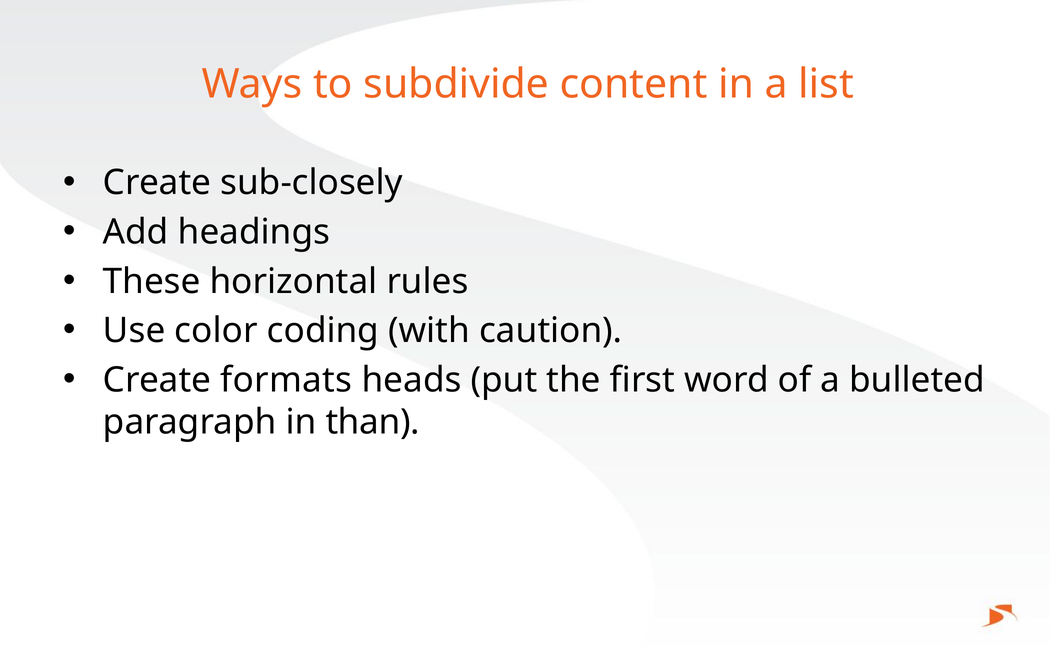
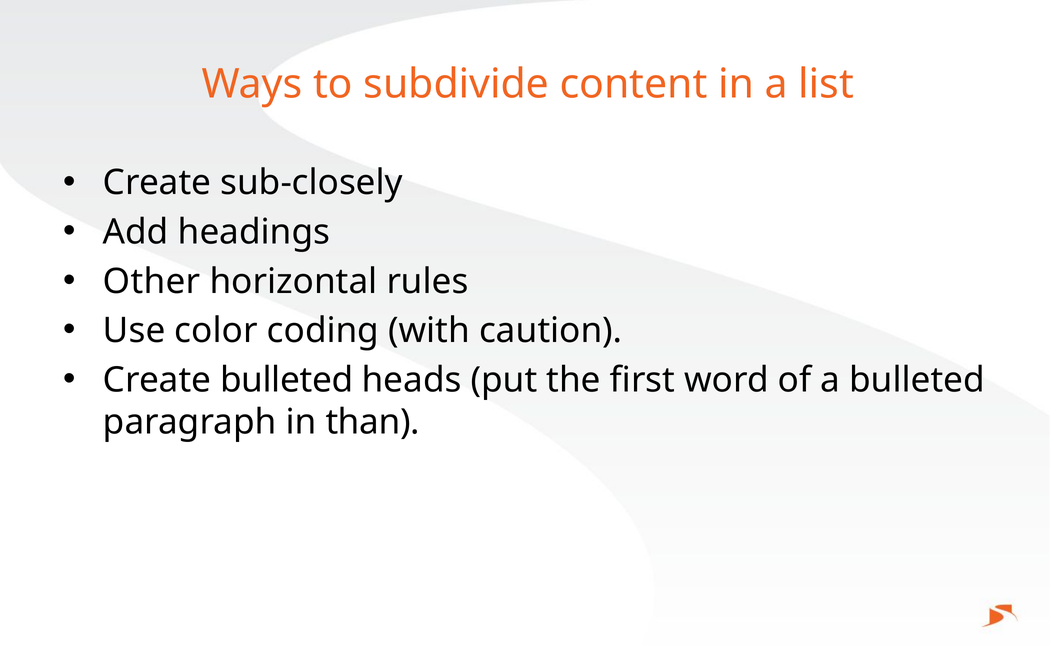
These: These -> Other (152, 281)
Create formats: formats -> bulleted (287, 380)
